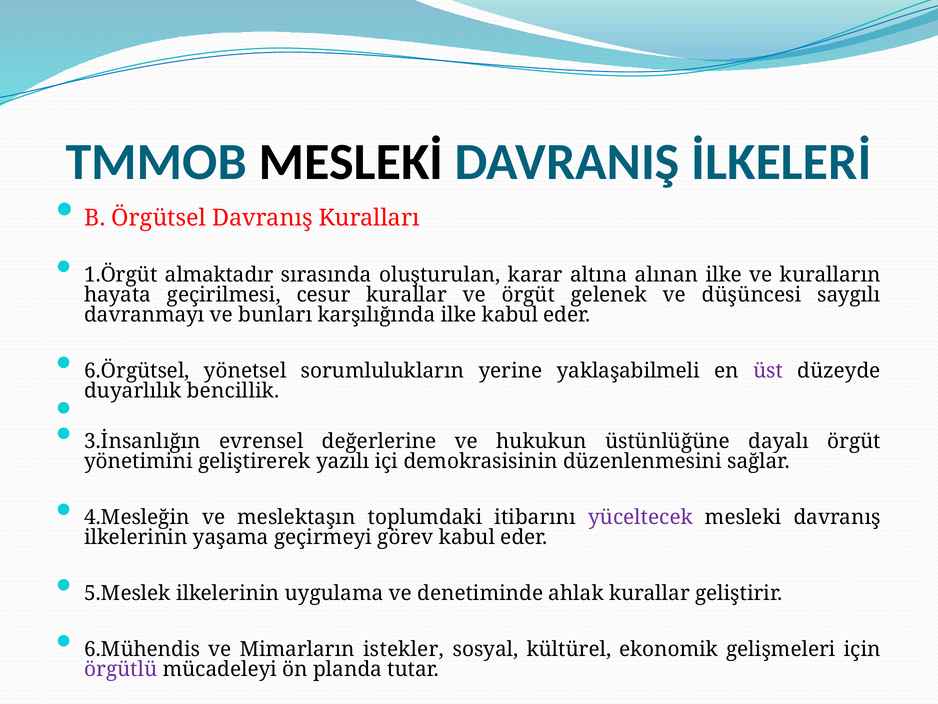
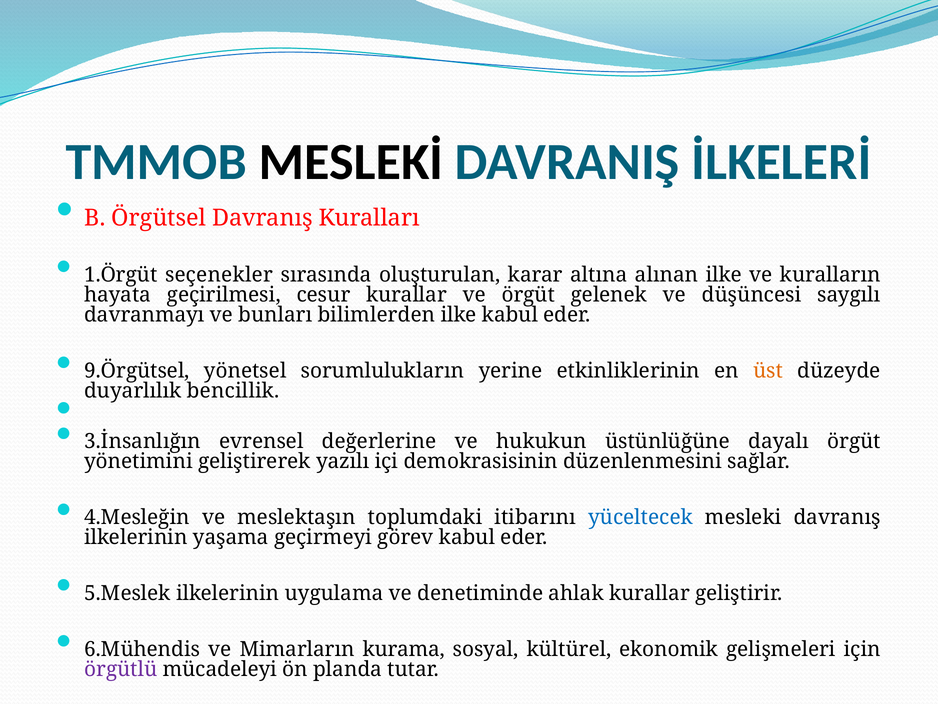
almaktadır: almaktadır -> seçenekler (219, 275)
karşılığında: karşılığında -> bilimlerden (376, 315)
6.Örgütsel: 6.Örgütsel -> 9.Örgütsel (137, 370)
yaklaşabilmeli: yaklaşabilmeli -> etkinliklerinin (628, 370)
üst colour: purple -> orange (768, 370)
yüceltecek colour: purple -> blue (641, 517)
istekler: istekler -> kurama (404, 649)
